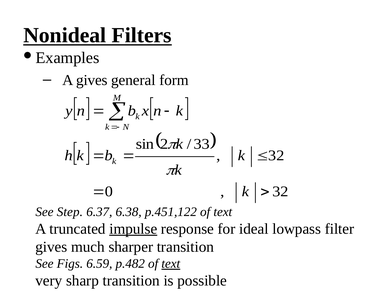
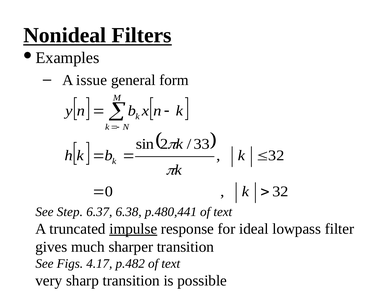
A gives: gives -> issue (92, 80)
p.451,122: p.451,122 -> p.480,441 (171, 212)
6.59: 6.59 -> 4.17 (99, 264)
text underline: present -> none (171, 264)
